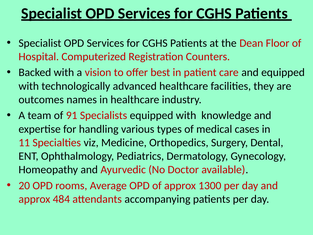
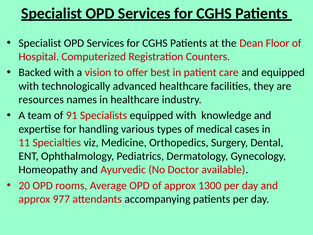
outcomes: outcomes -> resources (41, 100)
484: 484 -> 977 (61, 199)
